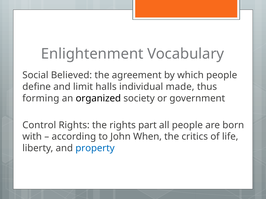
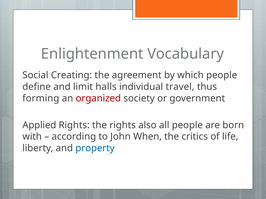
Believed: Believed -> Creating (71, 75)
made: made -> travel (180, 87)
organized colour: black -> red (98, 98)
Control: Control -> Applied (39, 125)
part: part -> also (147, 125)
